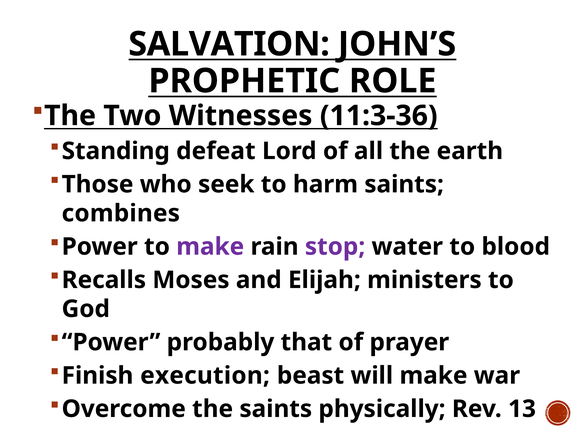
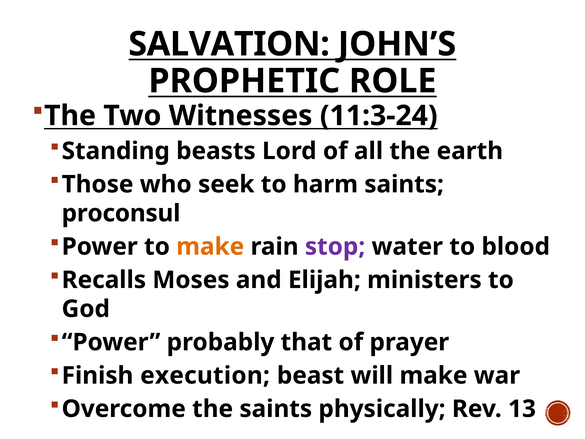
11:3-36: 11:3-36 -> 11:3-24 (379, 116)
defeat: defeat -> beasts (216, 151)
combines: combines -> proconsul (121, 213)
make colour: purple -> orange (210, 247)
